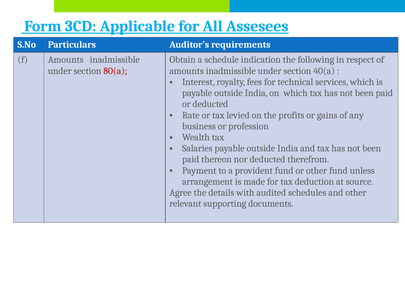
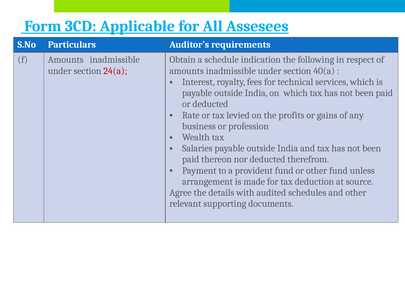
80(a: 80(a -> 24(a (115, 71)
